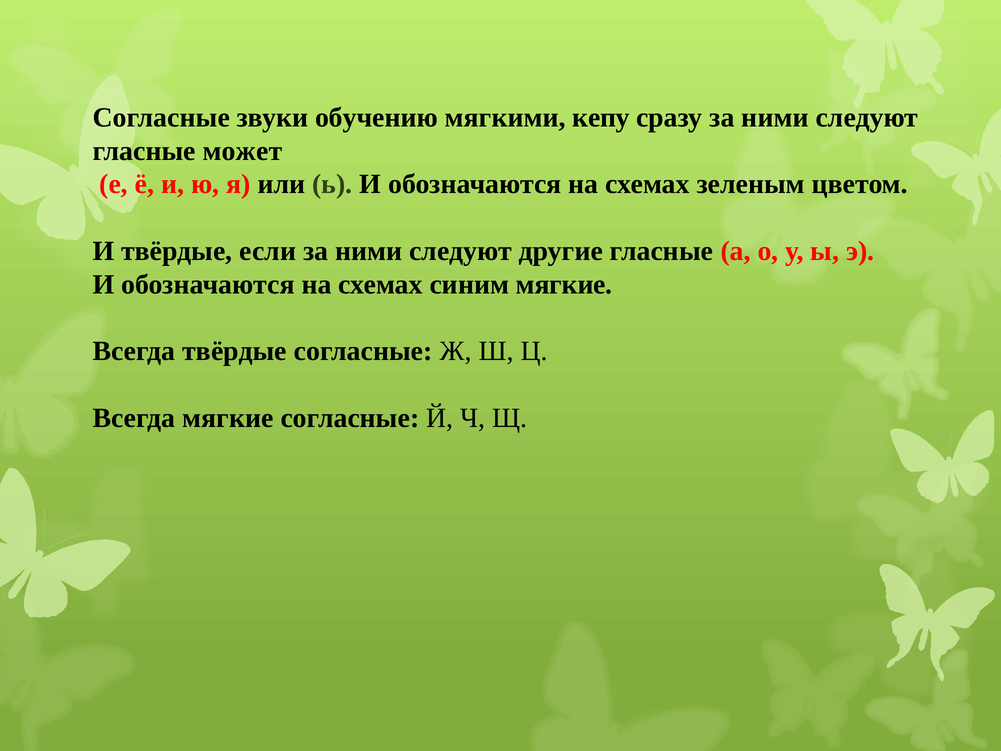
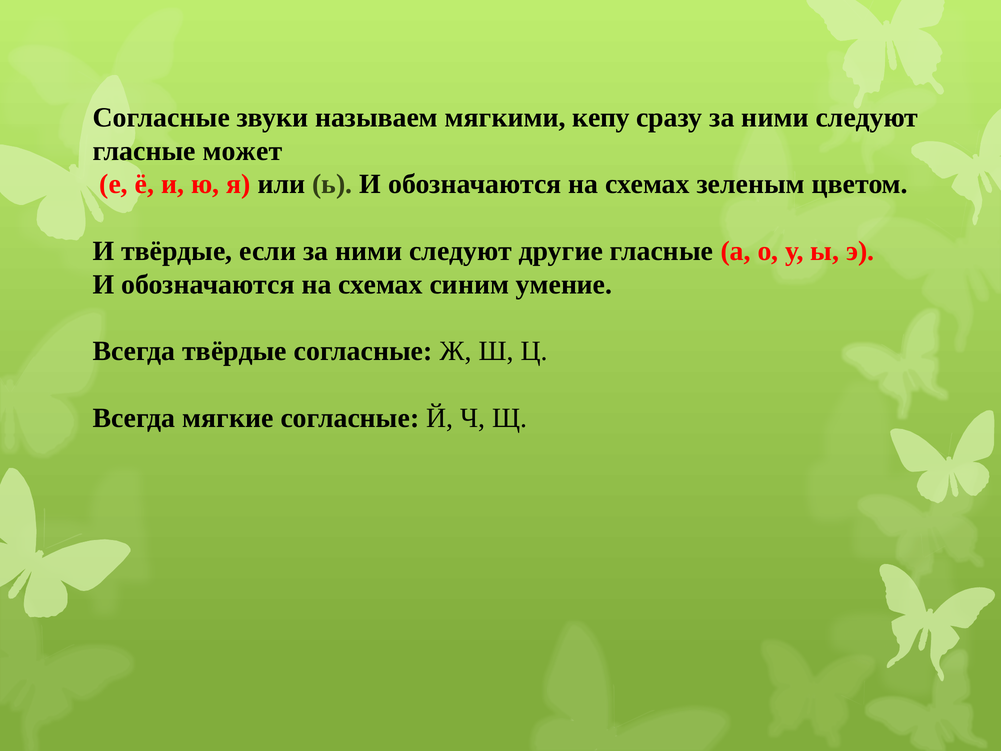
обучению: обучению -> называем (376, 117)
синим мягкие: мягкие -> умение (564, 284)
